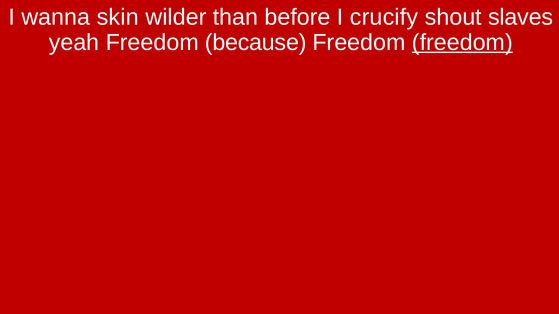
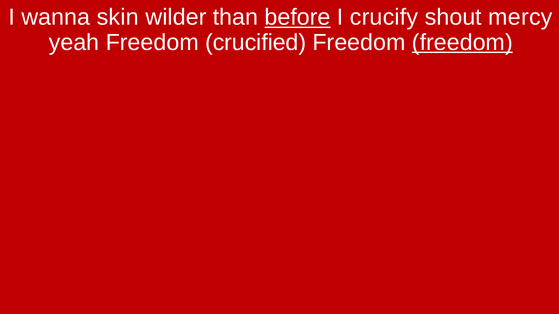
before underline: none -> present (298, 17)
slaves: slaves -> mercy (520, 17)
because: because -> crucified (256, 42)
